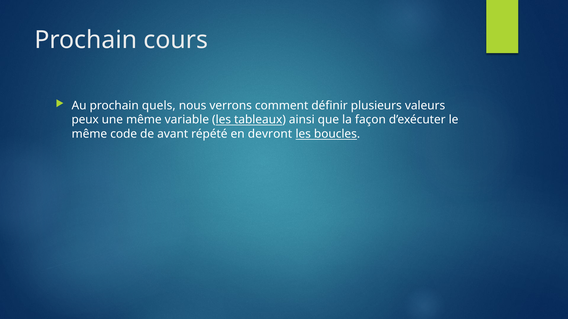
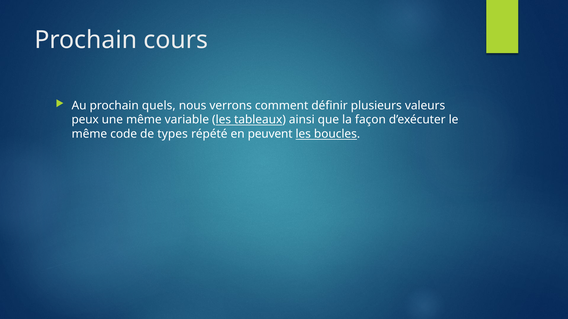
avant: avant -> types (173, 134)
devront: devront -> peuvent (270, 134)
